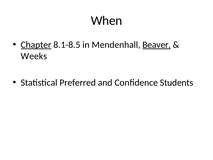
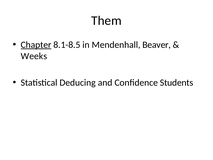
When: When -> Them (106, 21)
Beaver underline: present -> none (157, 45)
Preferred: Preferred -> Deducing (78, 83)
